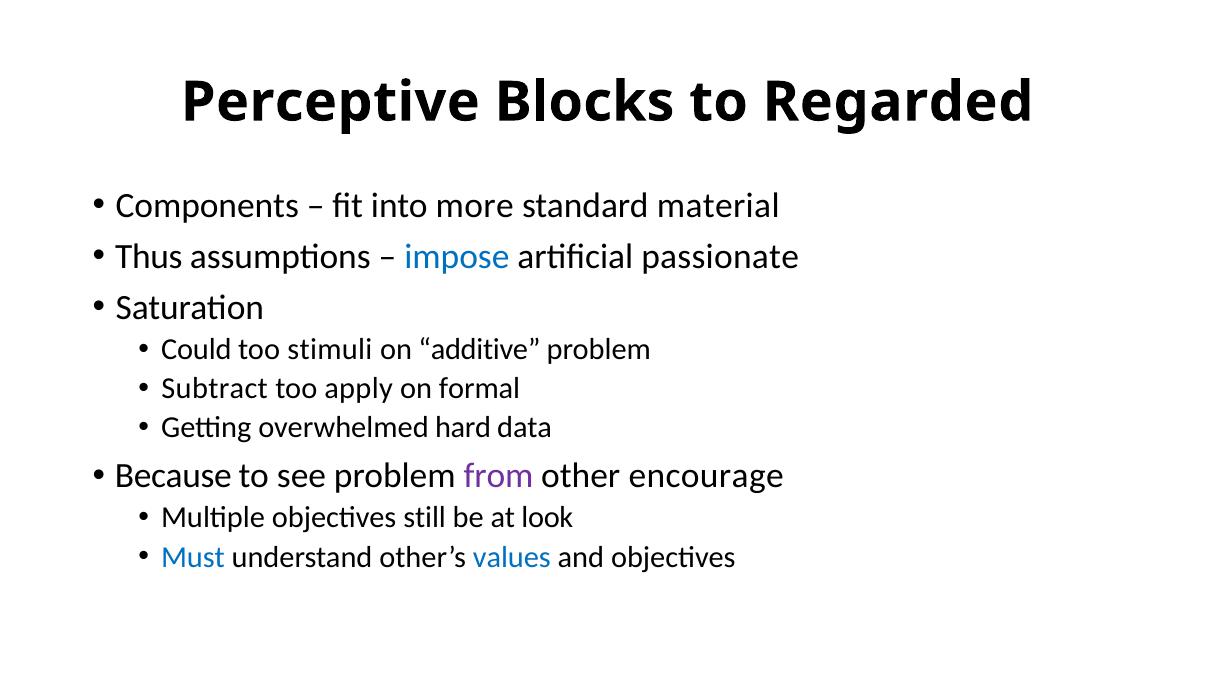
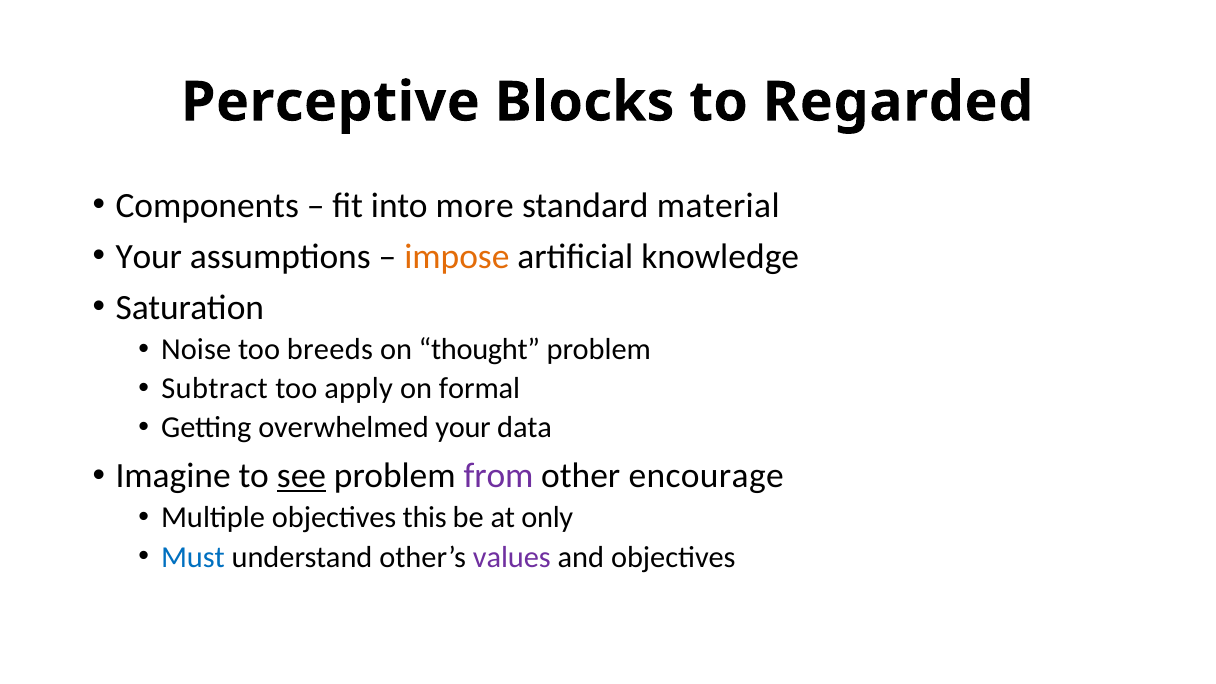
Thus: Thus -> Your (149, 257)
impose colour: blue -> orange (457, 257)
passionate: passionate -> knowledge (720, 257)
Could: Could -> Noise (196, 349)
stimuli: stimuli -> breeds (330, 349)
additive: additive -> thought (479, 349)
overwhelmed hard: hard -> your (463, 428)
Because: Because -> Imagine (173, 476)
see underline: none -> present (302, 476)
still: still -> this (425, 518)
look: look -> only (547, 518)
values colour: blue -> purple (512, 557)
